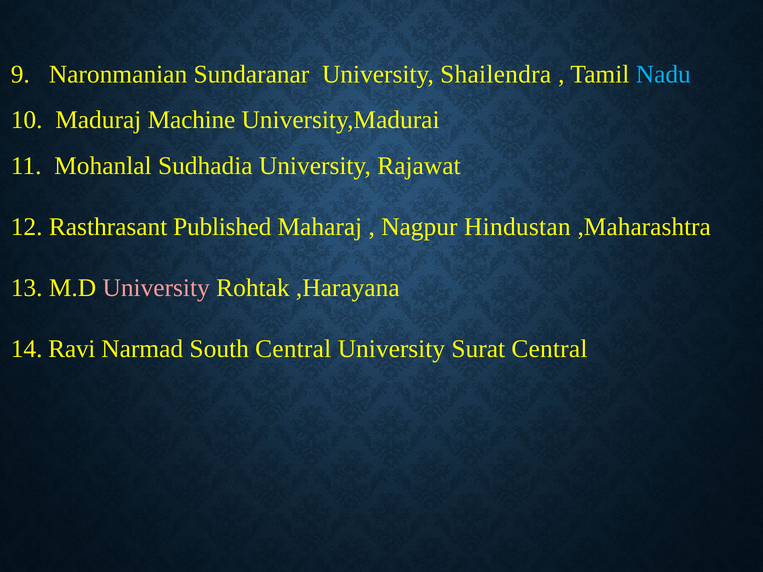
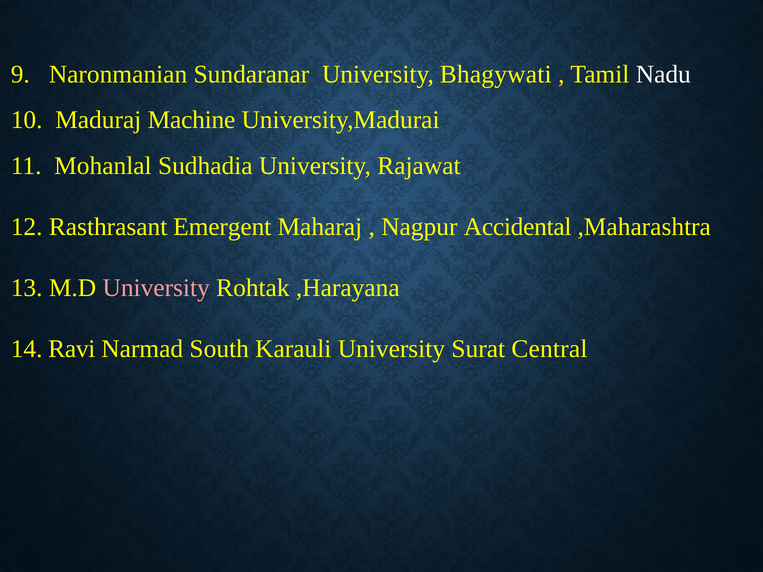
Shailendra: Shailendra -> Bhagywati (496, 74)
Nadu colour: light blue -> white (663, 74)
Published: Published -> Emergent (222, 227)
Hindustan: Hindustan -> Accidental (518, 227)
South Central: Central -> Karauli (293, 349)
